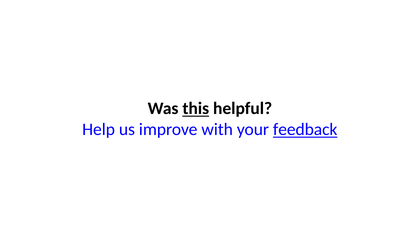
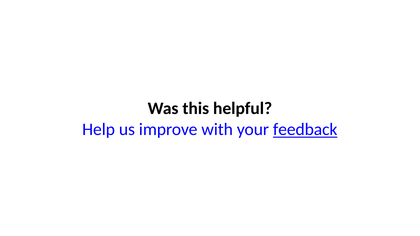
this underline: present -> none (196, 109)
